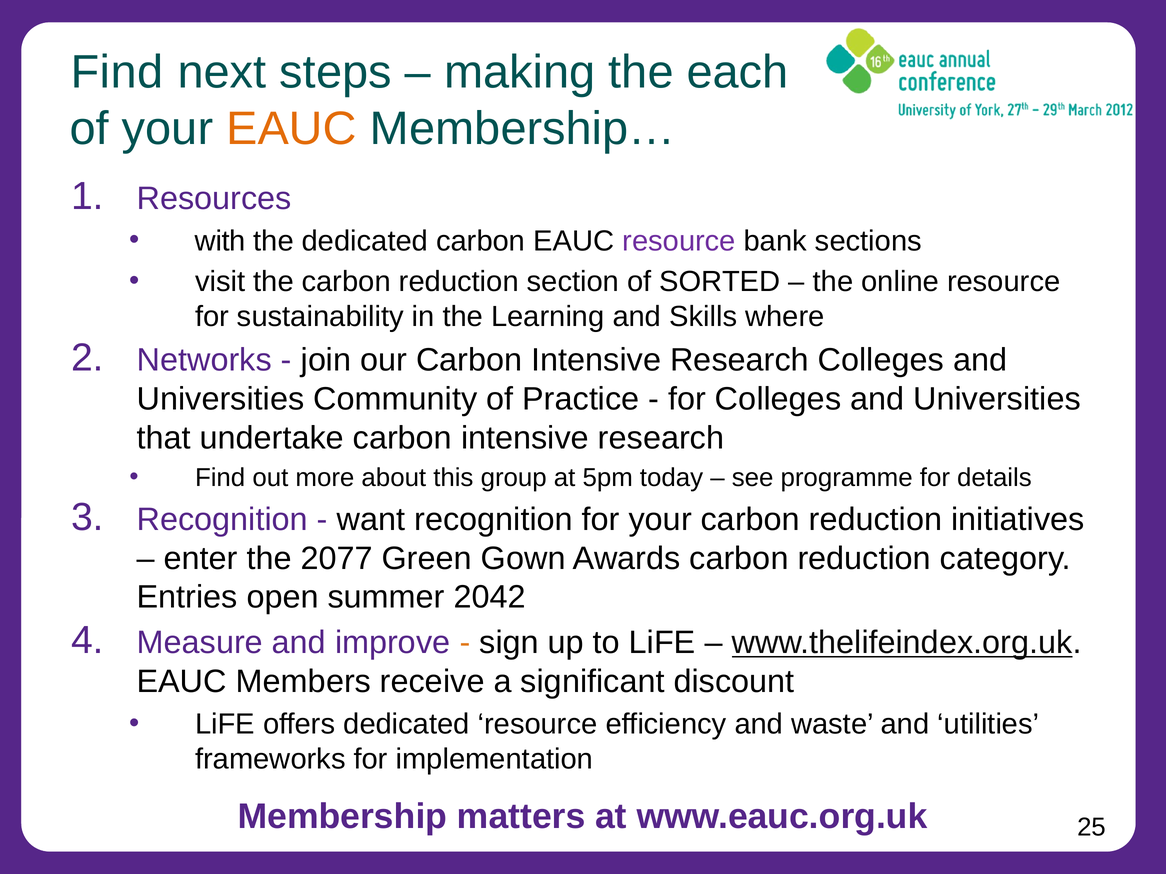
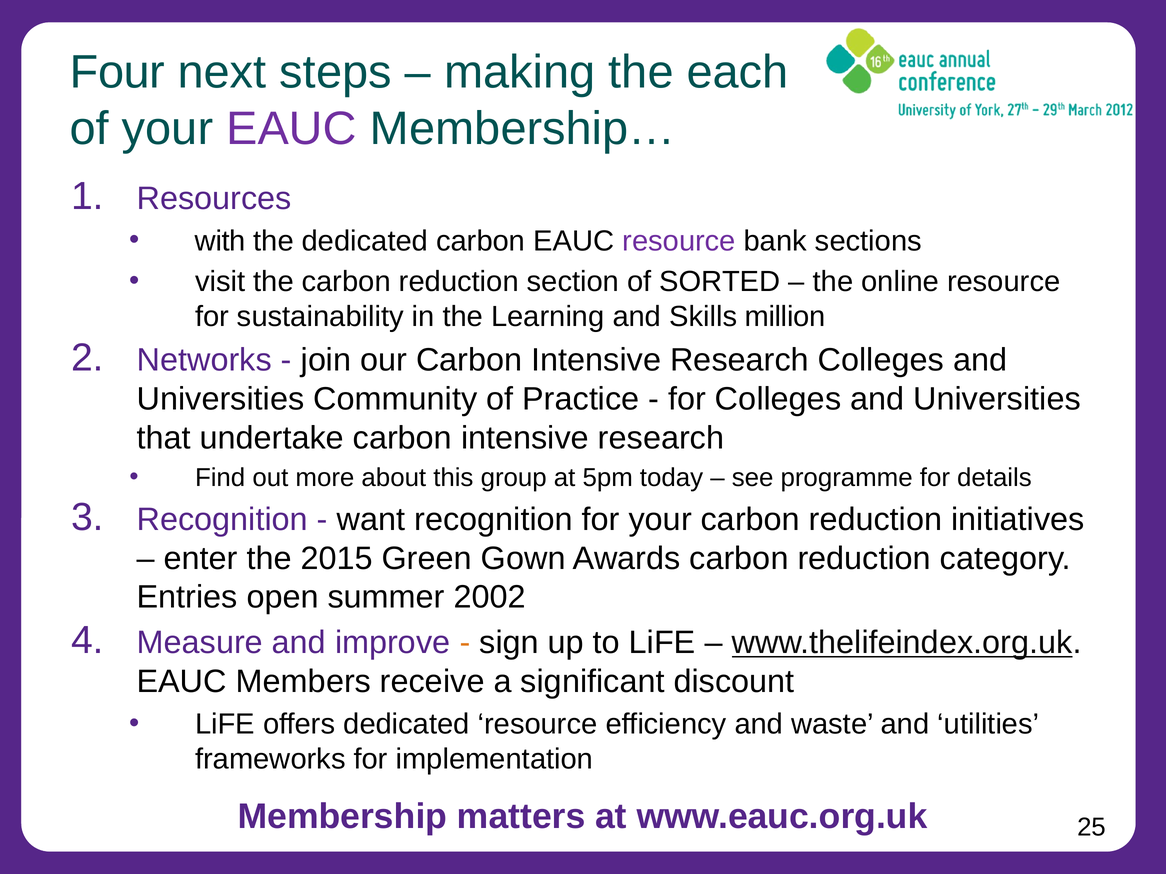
Find: Find -> Four (117, 72)
EAUC colour: orange -> purple (292, 129)
where: where -> million (785, 317)
2077: 2077 -> 2015 (337, 559)
2042: 2042 -> 2002 (490, 598)
